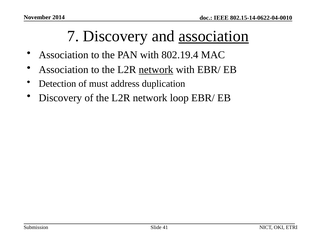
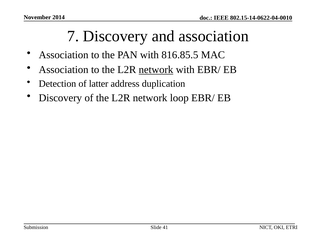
association underline: present -> none (214, 36)
802.19.4: 802.19.4 -> 816.85.5 (180, 55)
must: must -> latter (99, 84)
